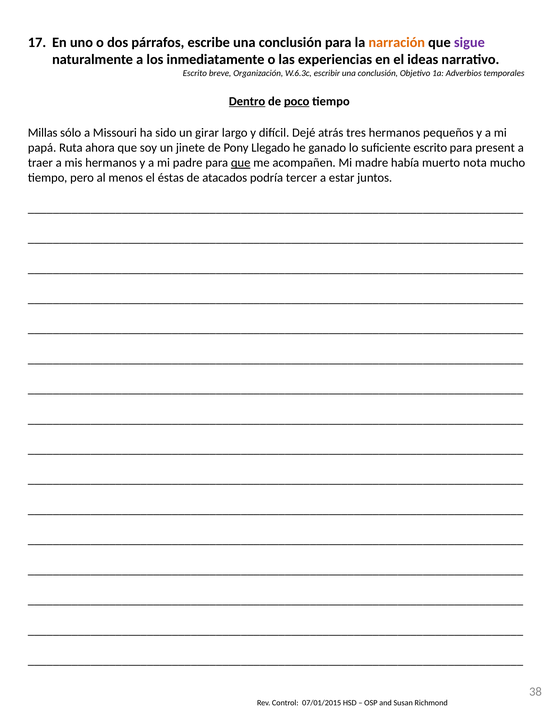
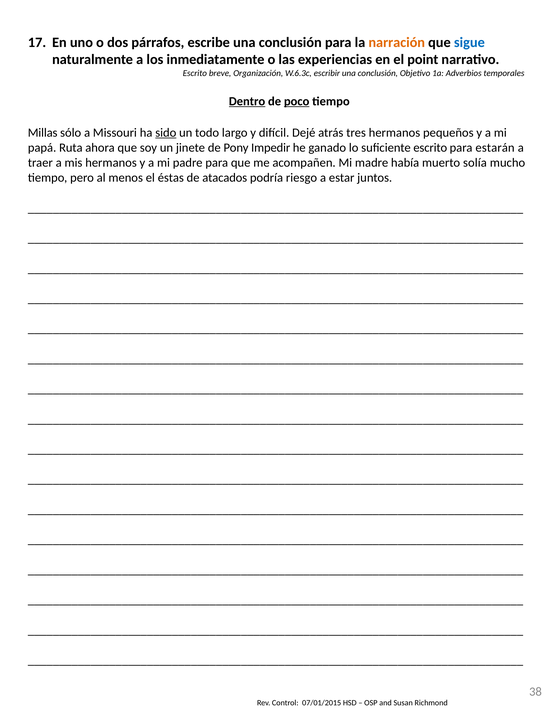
sigue colour: purple -> blue (469, 42)
ideas: ideas -> point (423, 60)
sido underline: none -> present (166, 133)
girar: girar -> todo (207, 133)
Llegado: Llegado -> Impedir (271, 148)
present: present -> estarán (495, 148)
que underline: present -> none (241, 163)
nota: nota -> solía (475, 163)
tercer: tercer -> riesgo (301, 178)
